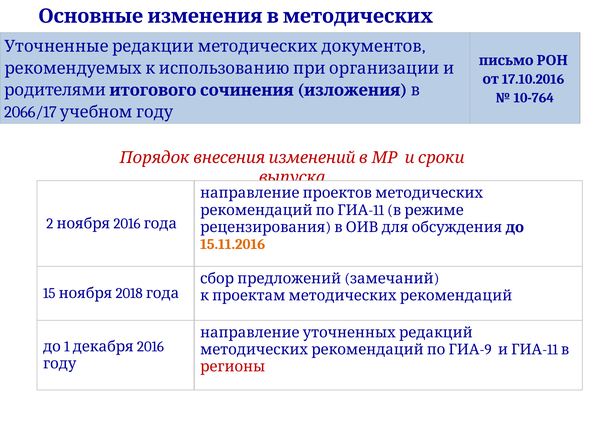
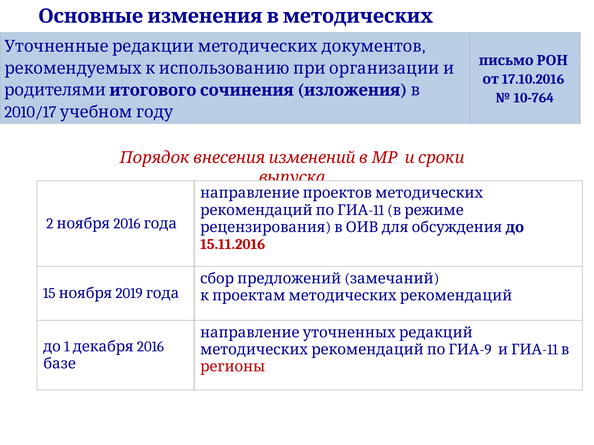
2066/17: 2066/17 -> 2010/17 (30, 112)
15.11.2016 colour: orange -> red (233, 245)
2018: 2018 -> 2019 (129, 294)
году: году -> базе (60, 364)
